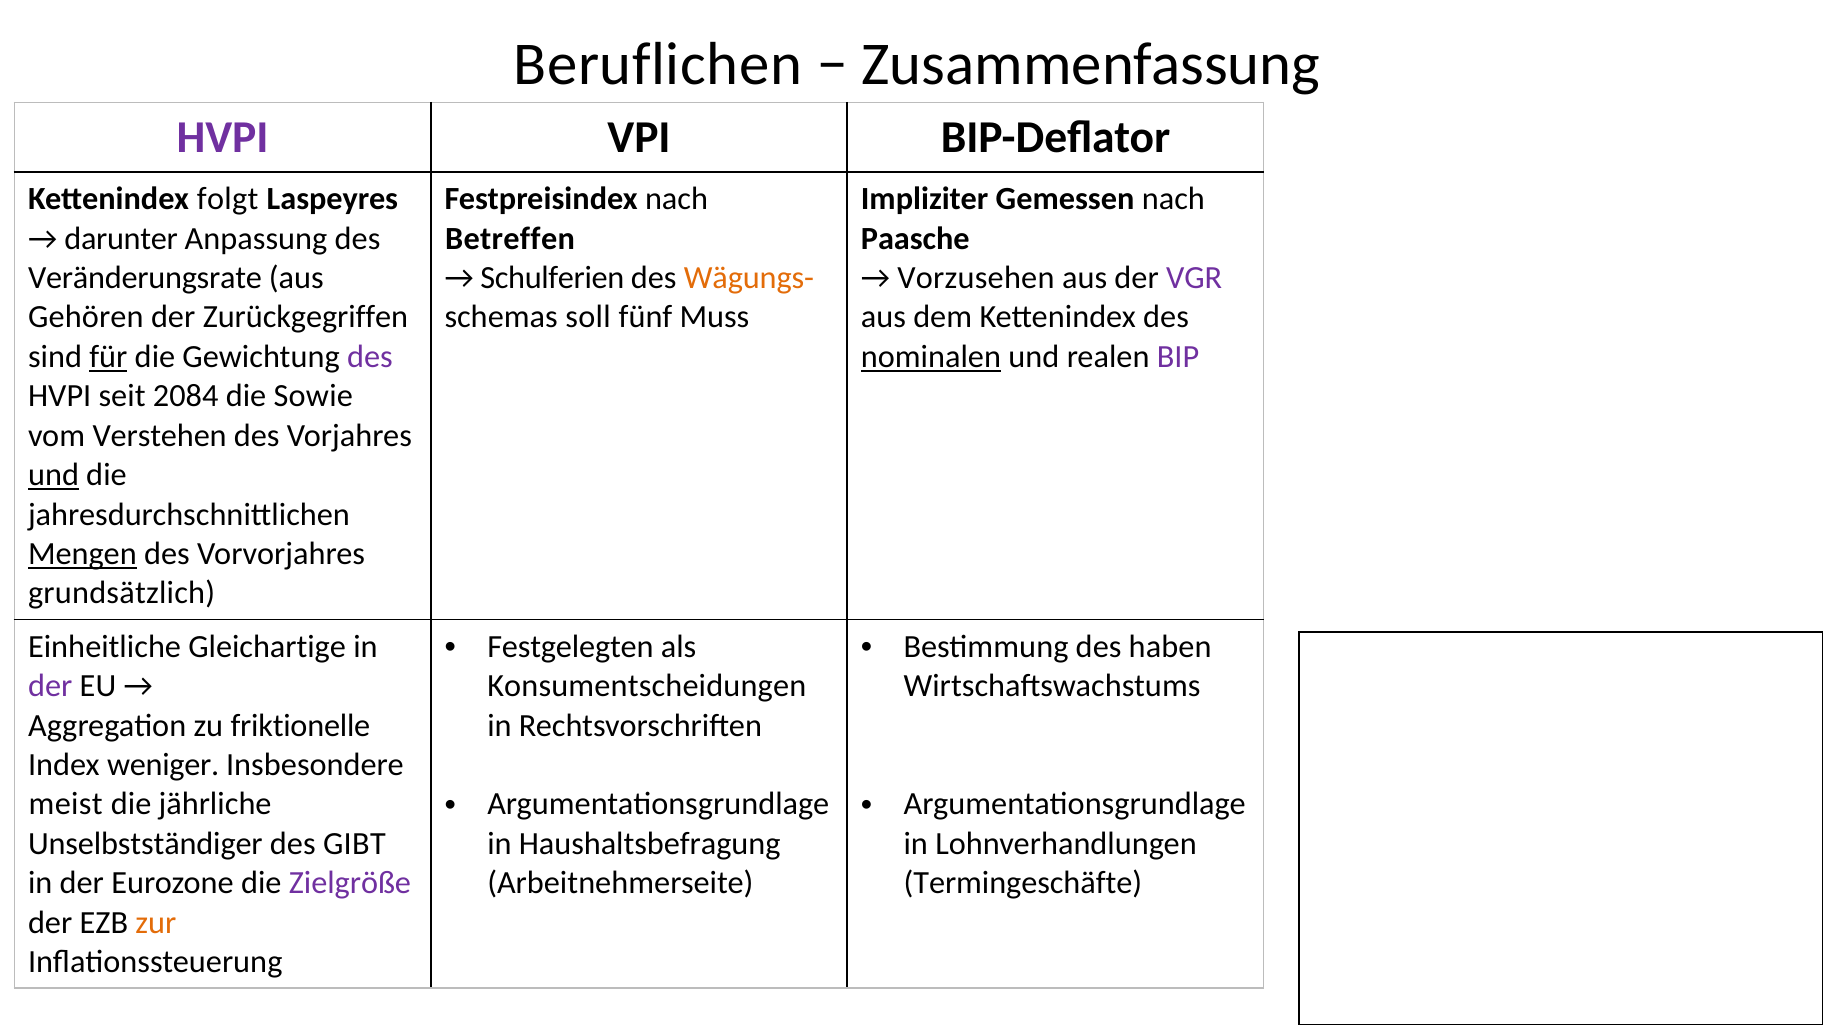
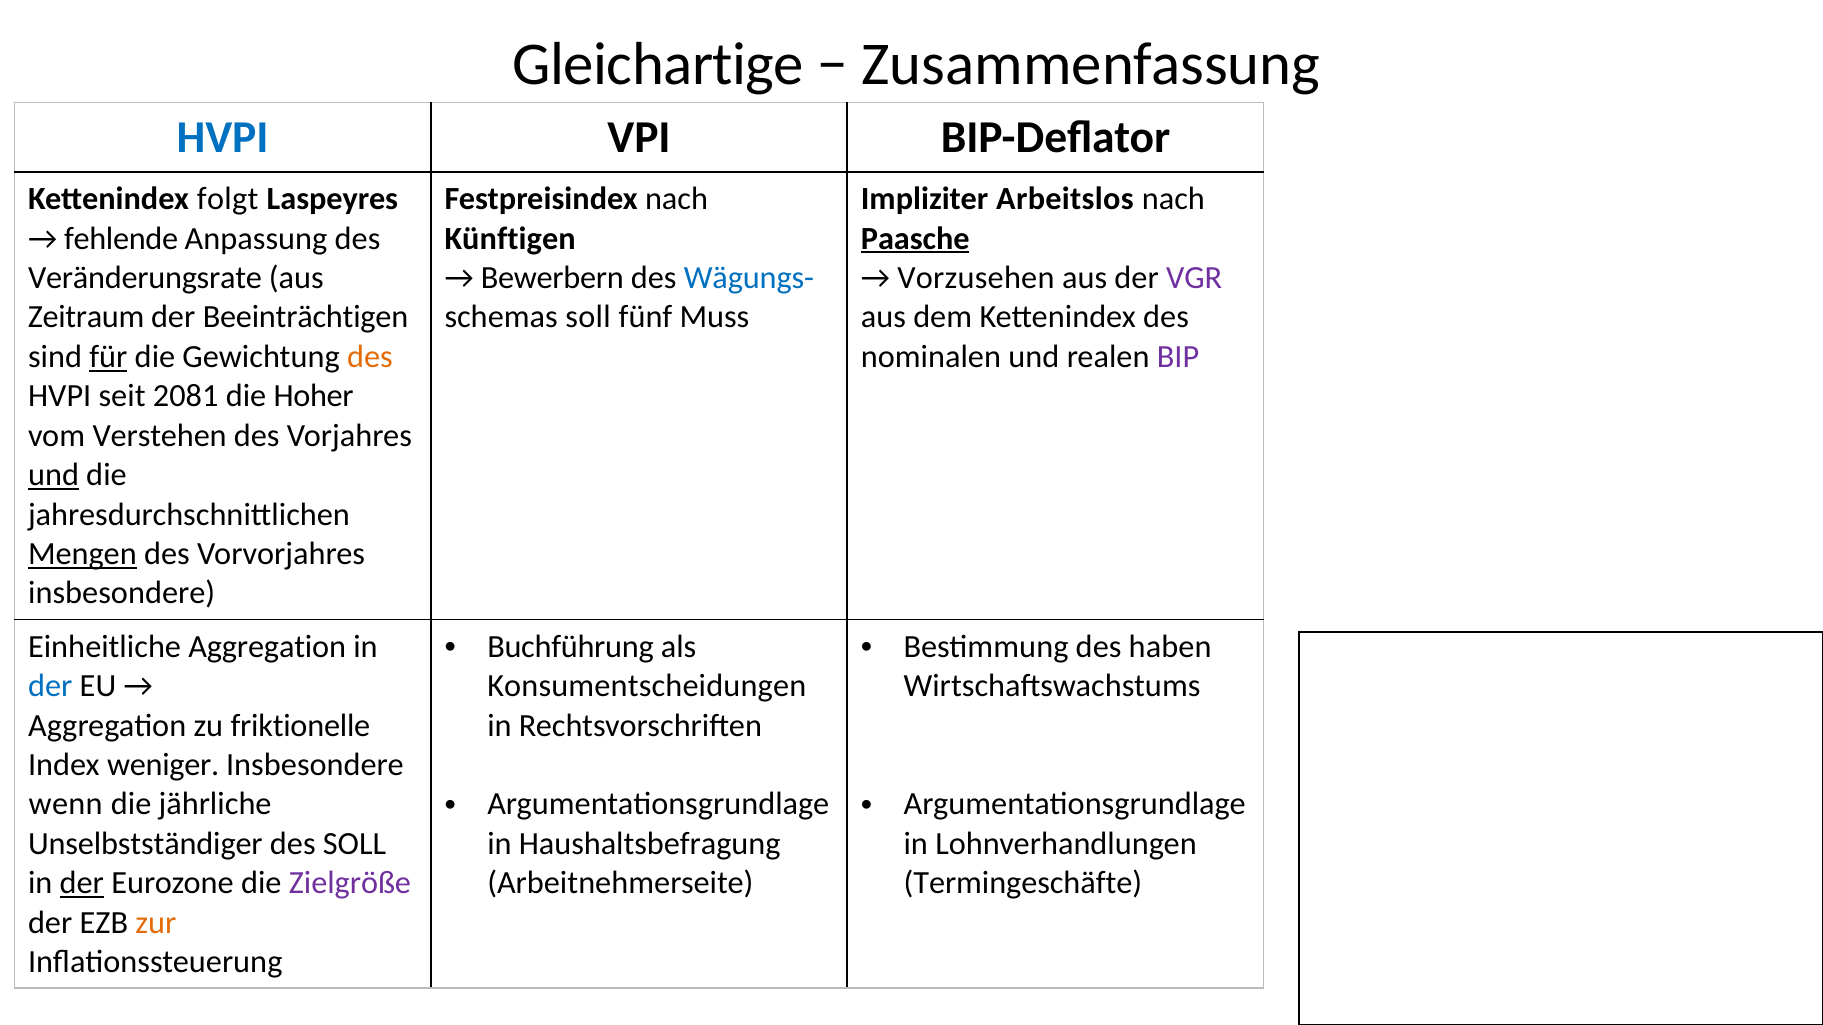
Beruflichen: Beruflichen -> Gleichartige (658, 65)
HVPI colour: purple -> blue (223, 138)
Gemessen: Gemessen -> Arbeitslos (1065, 199)
darunter: darunter -> fehlende (121, 238)
Betreffen: Betreffen -> Künftigen (510, 238)
Paasche underline: none -> present (915, 238)
Schulferien: Schulferien -> Bewerbern (552, 278)
Wägungs- colour: orange -> blue (749, 278)
Gehören: Gehören -> Zeitraum (86, 317)
Zurückgegriffen: Zurückgegriffen -> Beeinträchtigen (306, 317)
des colour: purple -> orange (370, 357)
nominalen underline: present -> none (931, 357)
2084: 2084 -> 2081 (186, 396)
Sowie: Sowie -> Hoher (314, 396)
grundsätzlich: grundsätzlich -> insbesondere (122, 594)
Festgelegten: Festgelegten -> Buchführung (570, 647)
Einheitliche Gleichartige: Gleichartige -> Aggregation (267, 647)
der colour: purple -> blue (50, 686)
meist: meist -> wenn (66, 805)
des GIBT: GIBT -> SOLL (355, 844)
der underline: none -> present (82, 883)
